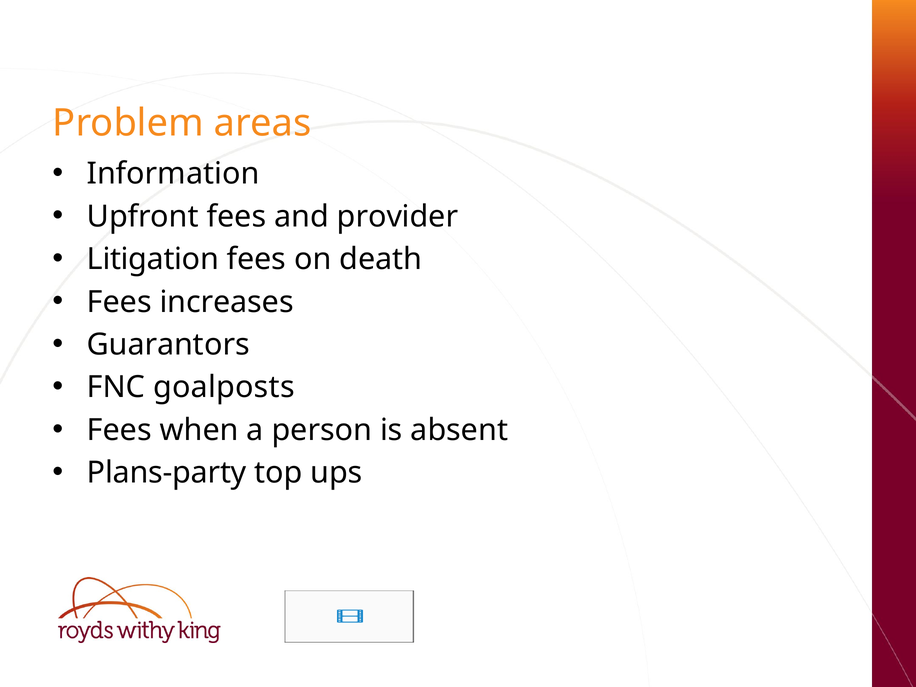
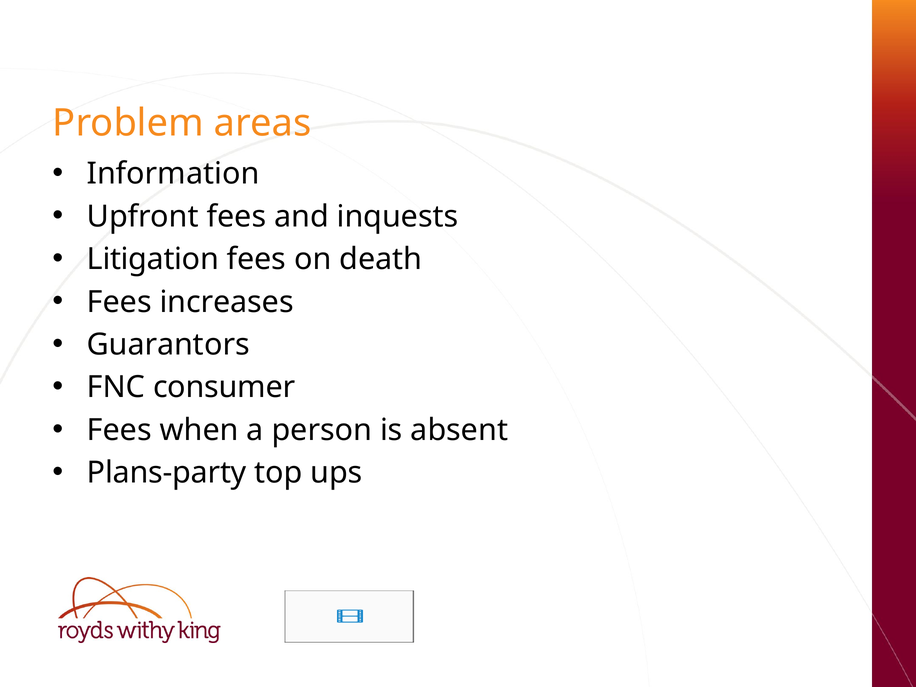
provider: provider -> inquests (398, 216)
goalposts: goalposts -> consumer (224, 387)
